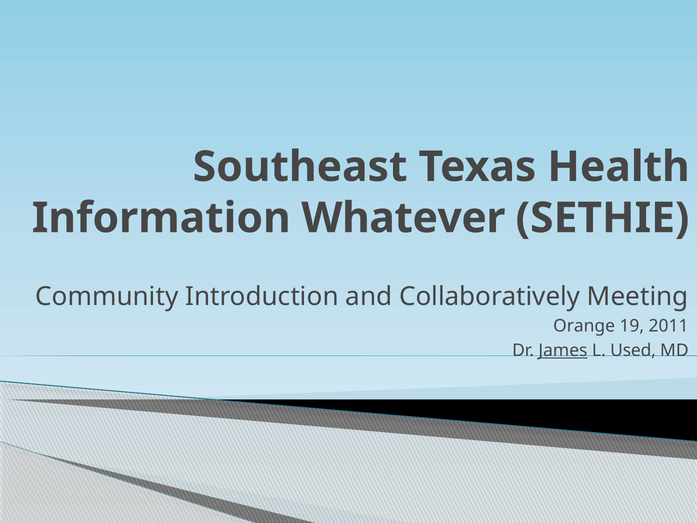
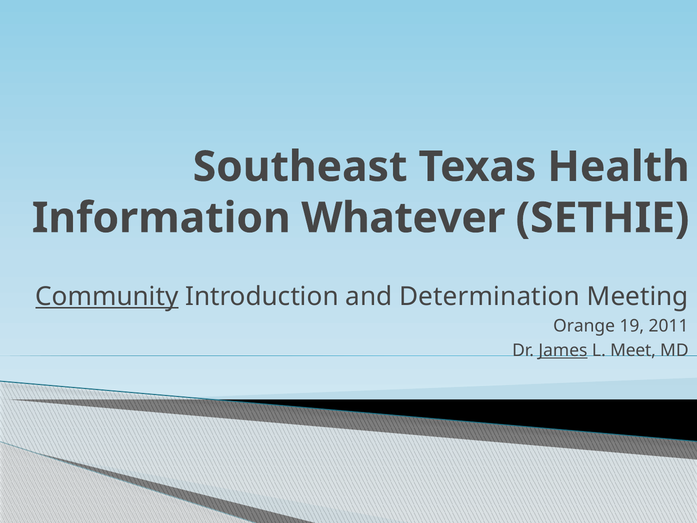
Community underline: none -> present (107, 296)
Collaboratively: Collaboratively -> Determination (490, 296)
Used: Used -> Meet (633, 350)
